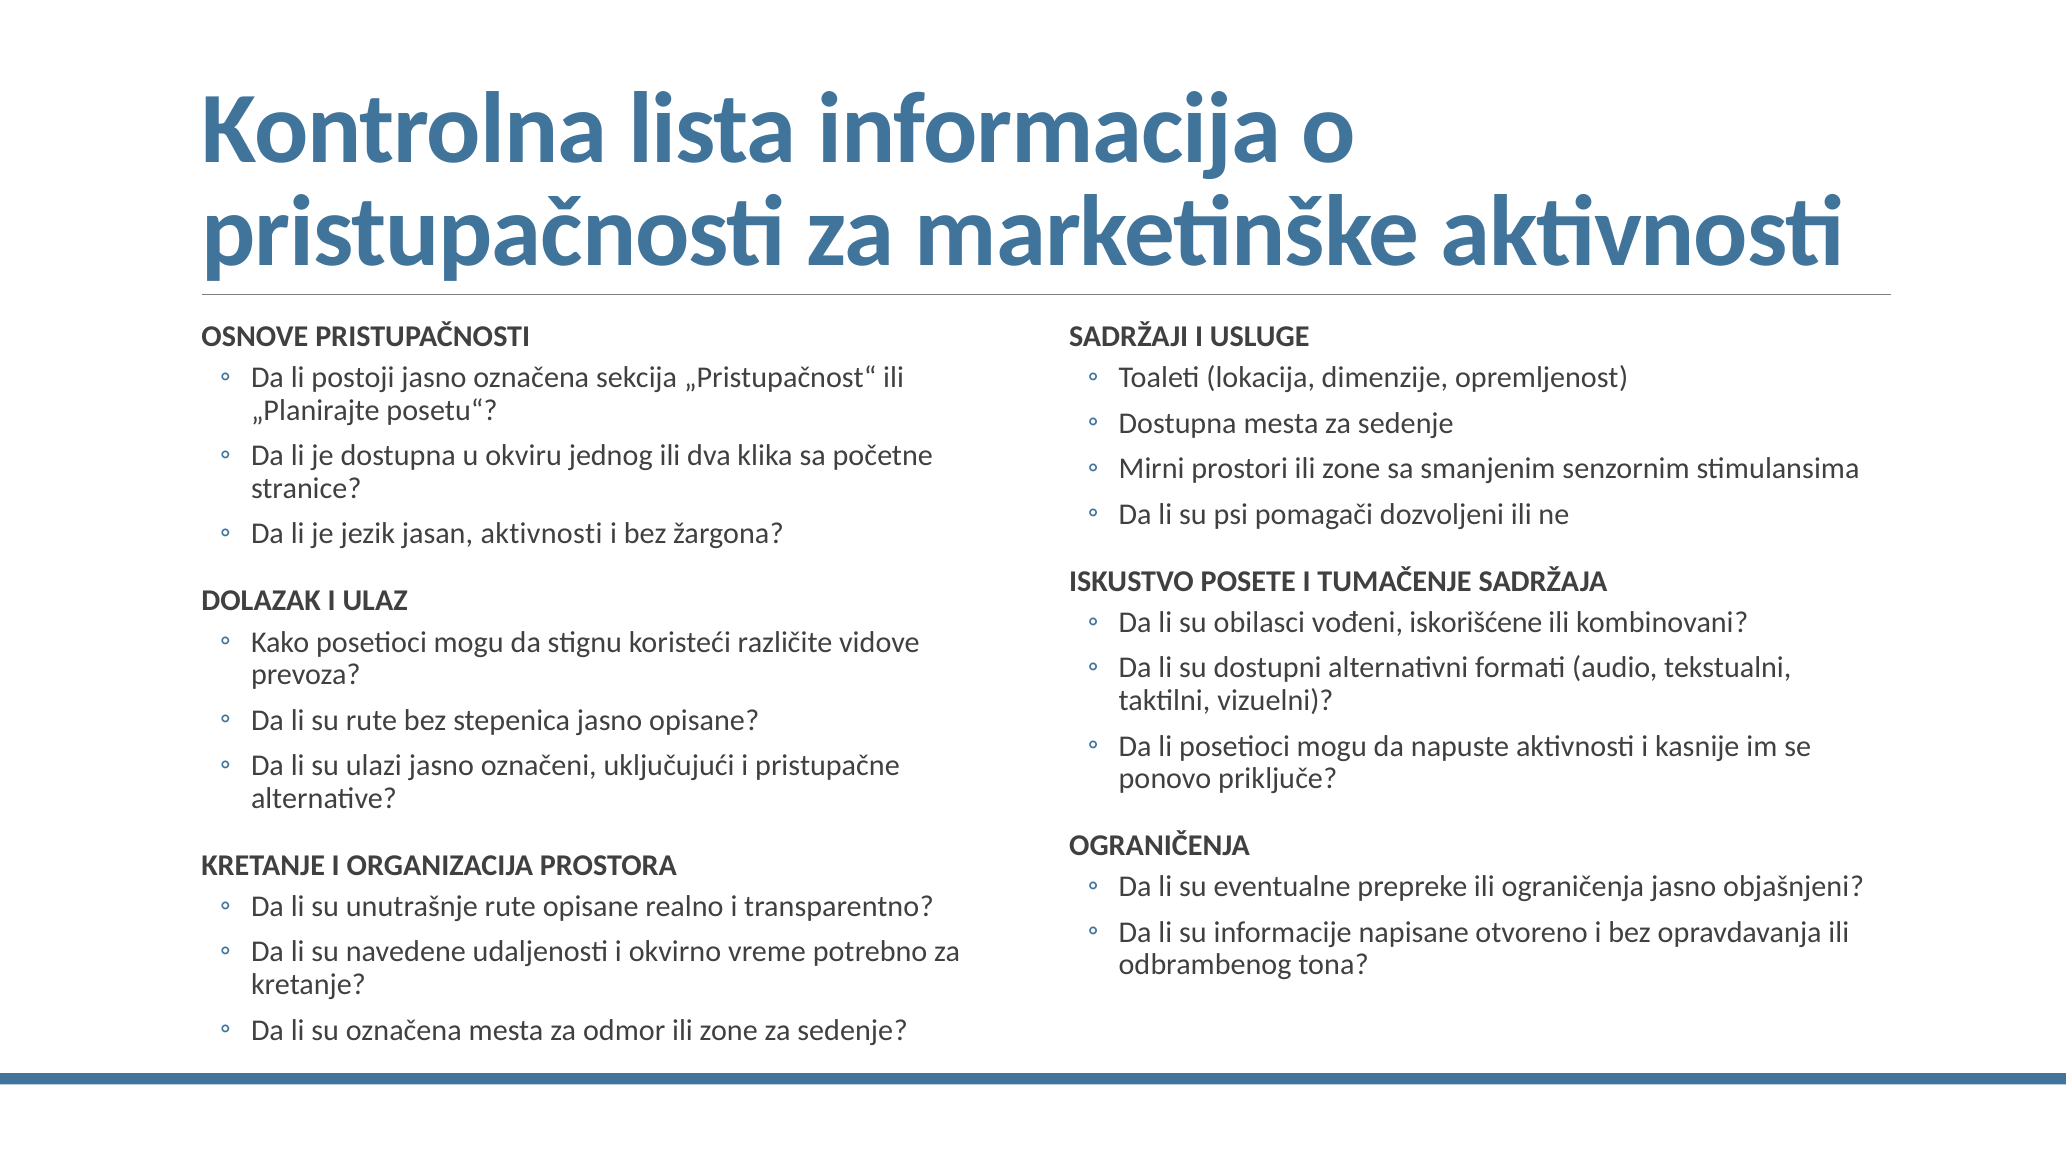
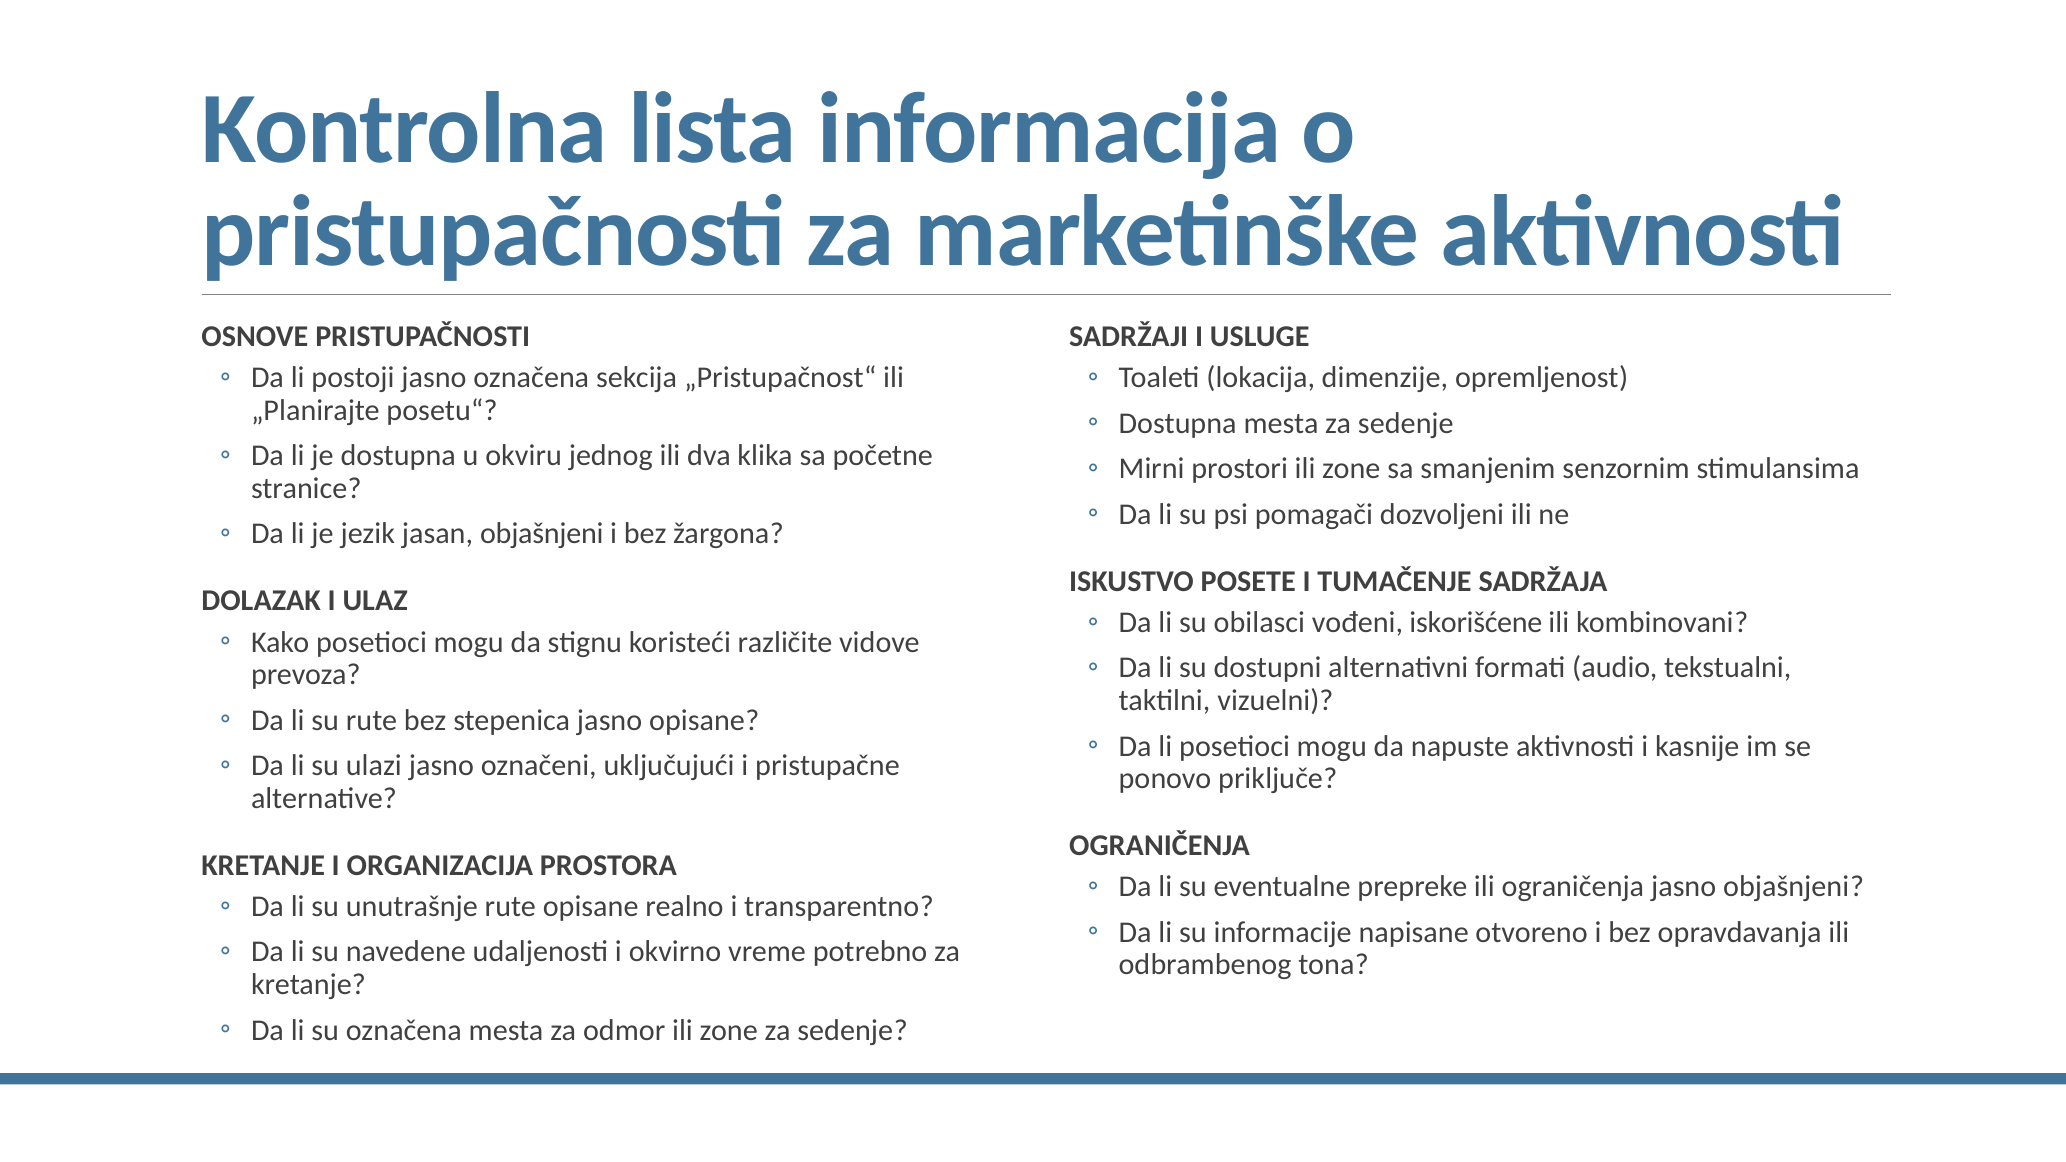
jasan aktivnosti: aktivnosti -> objašnjeni (542, 534)
